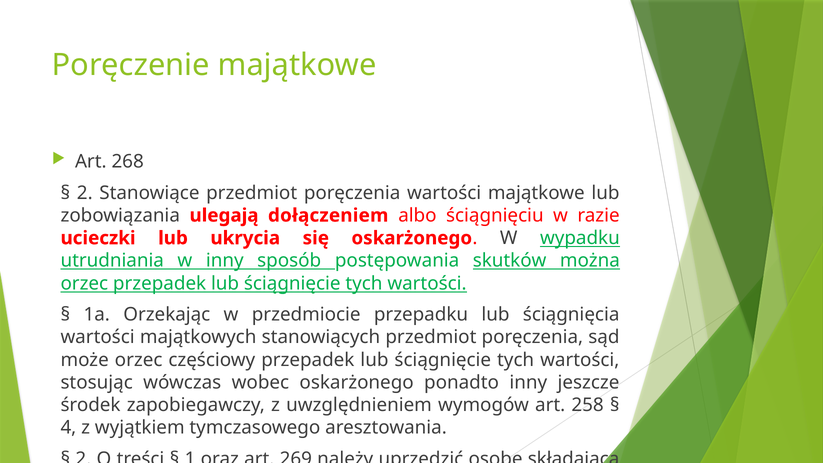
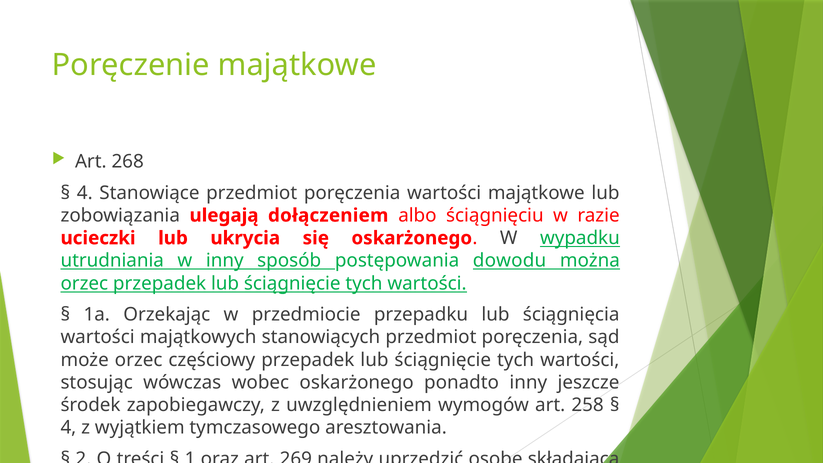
2: 2 -> 4 (85, 193)
skutków: skutków -> dowodu (510, 261)
